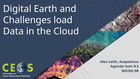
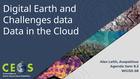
Challenges load: load -> data (63, 20)
